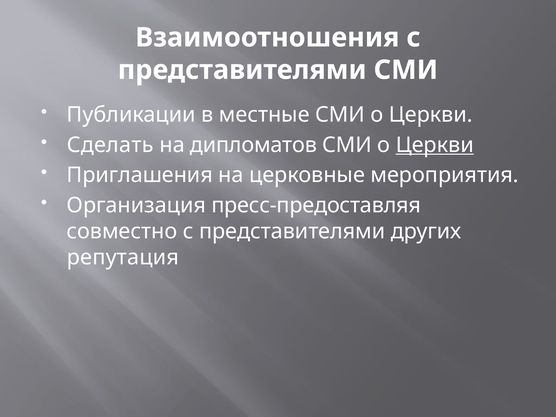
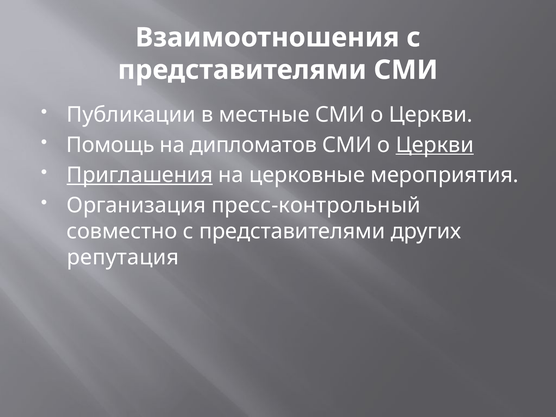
Сделать: Сделать -> Помощь (110, 145)
Приглашения underline: none -> present (140, 175)
пресс-предоставляя: пресс-предоставляя -> пресс-контрольный (316, 205)
